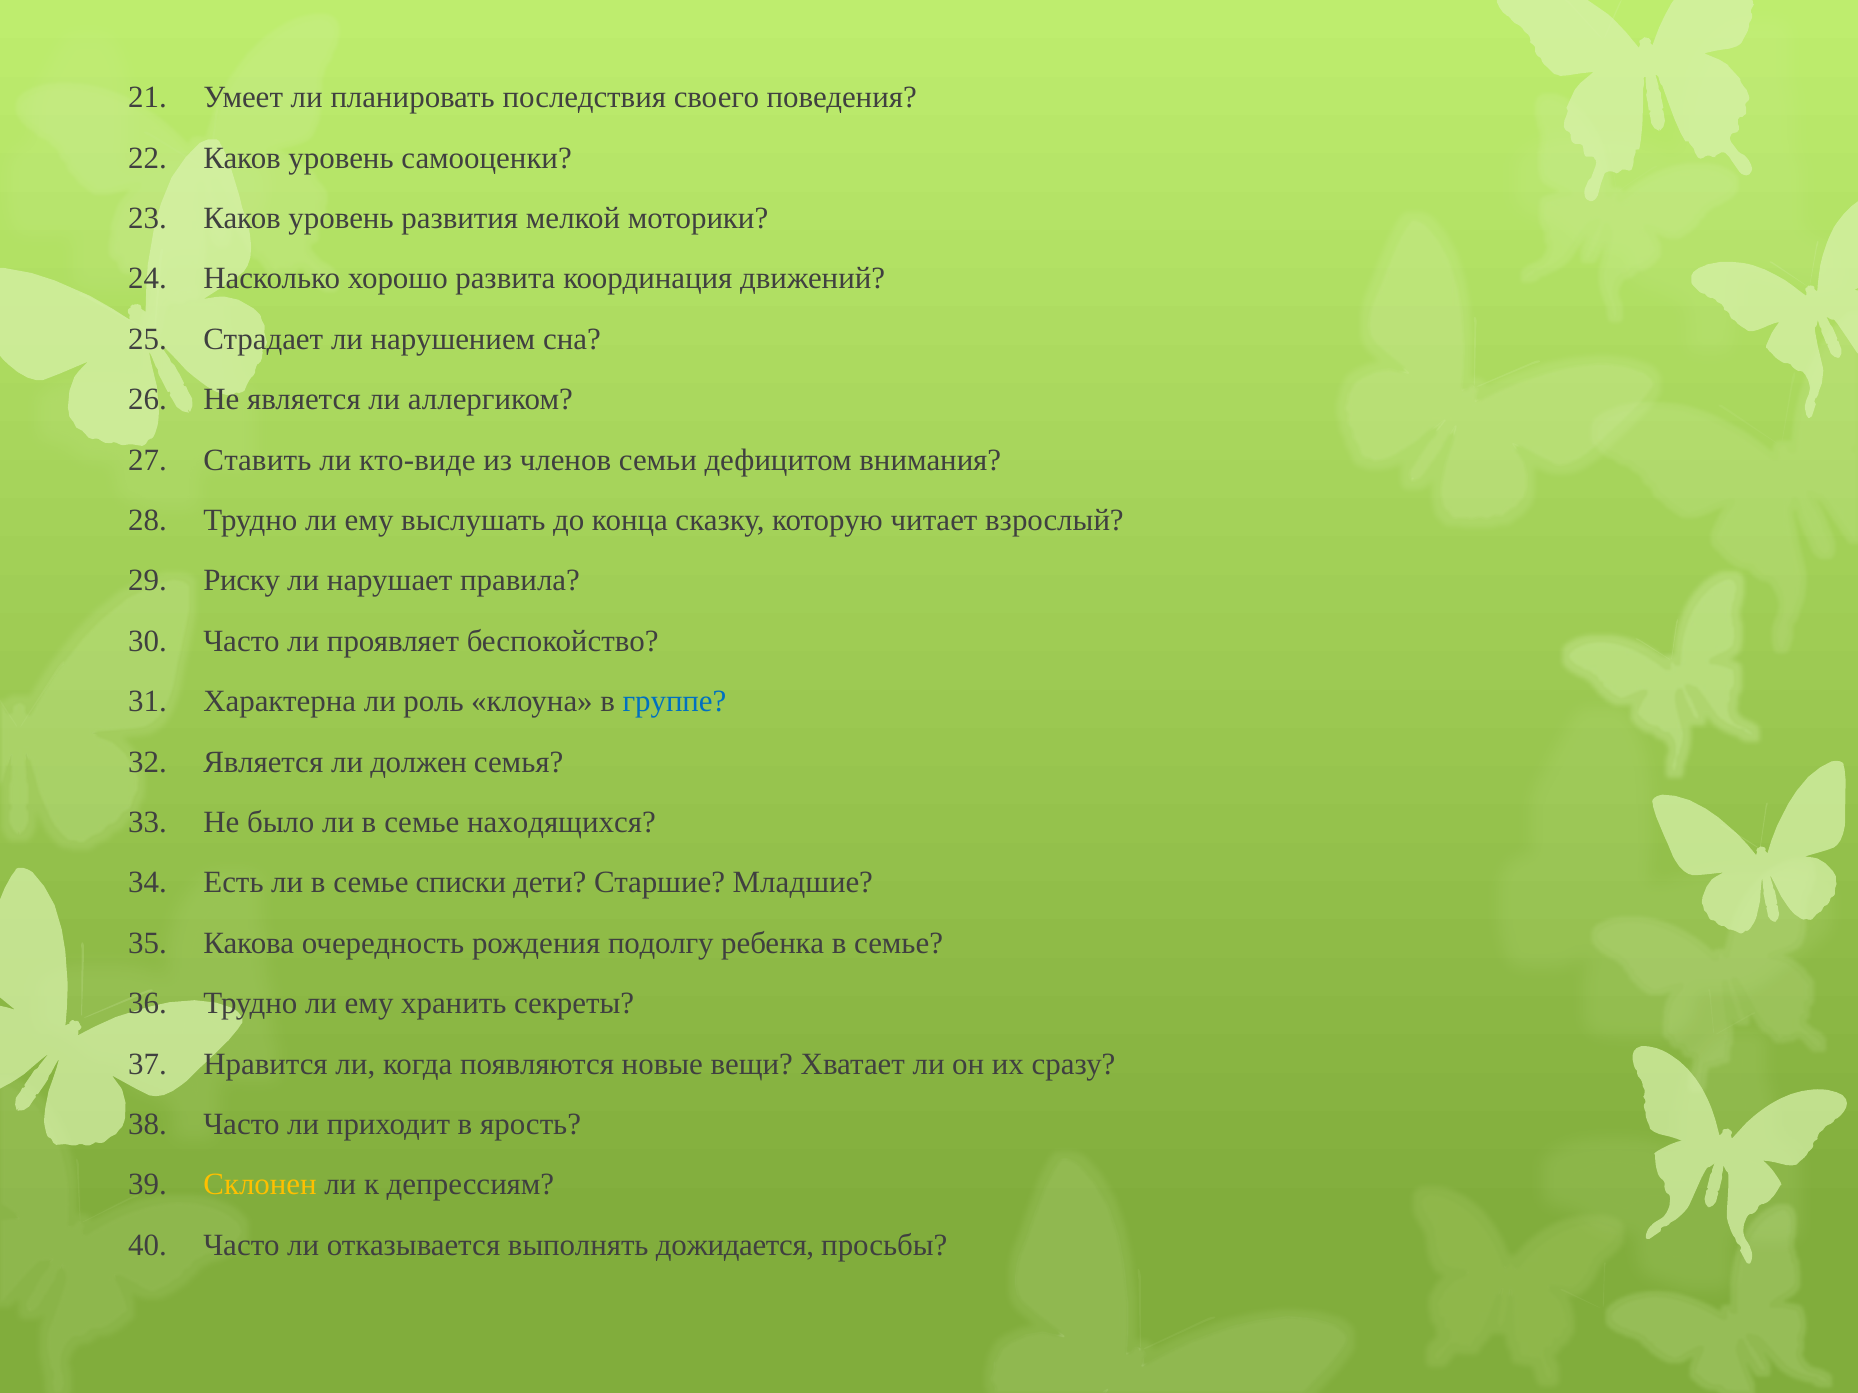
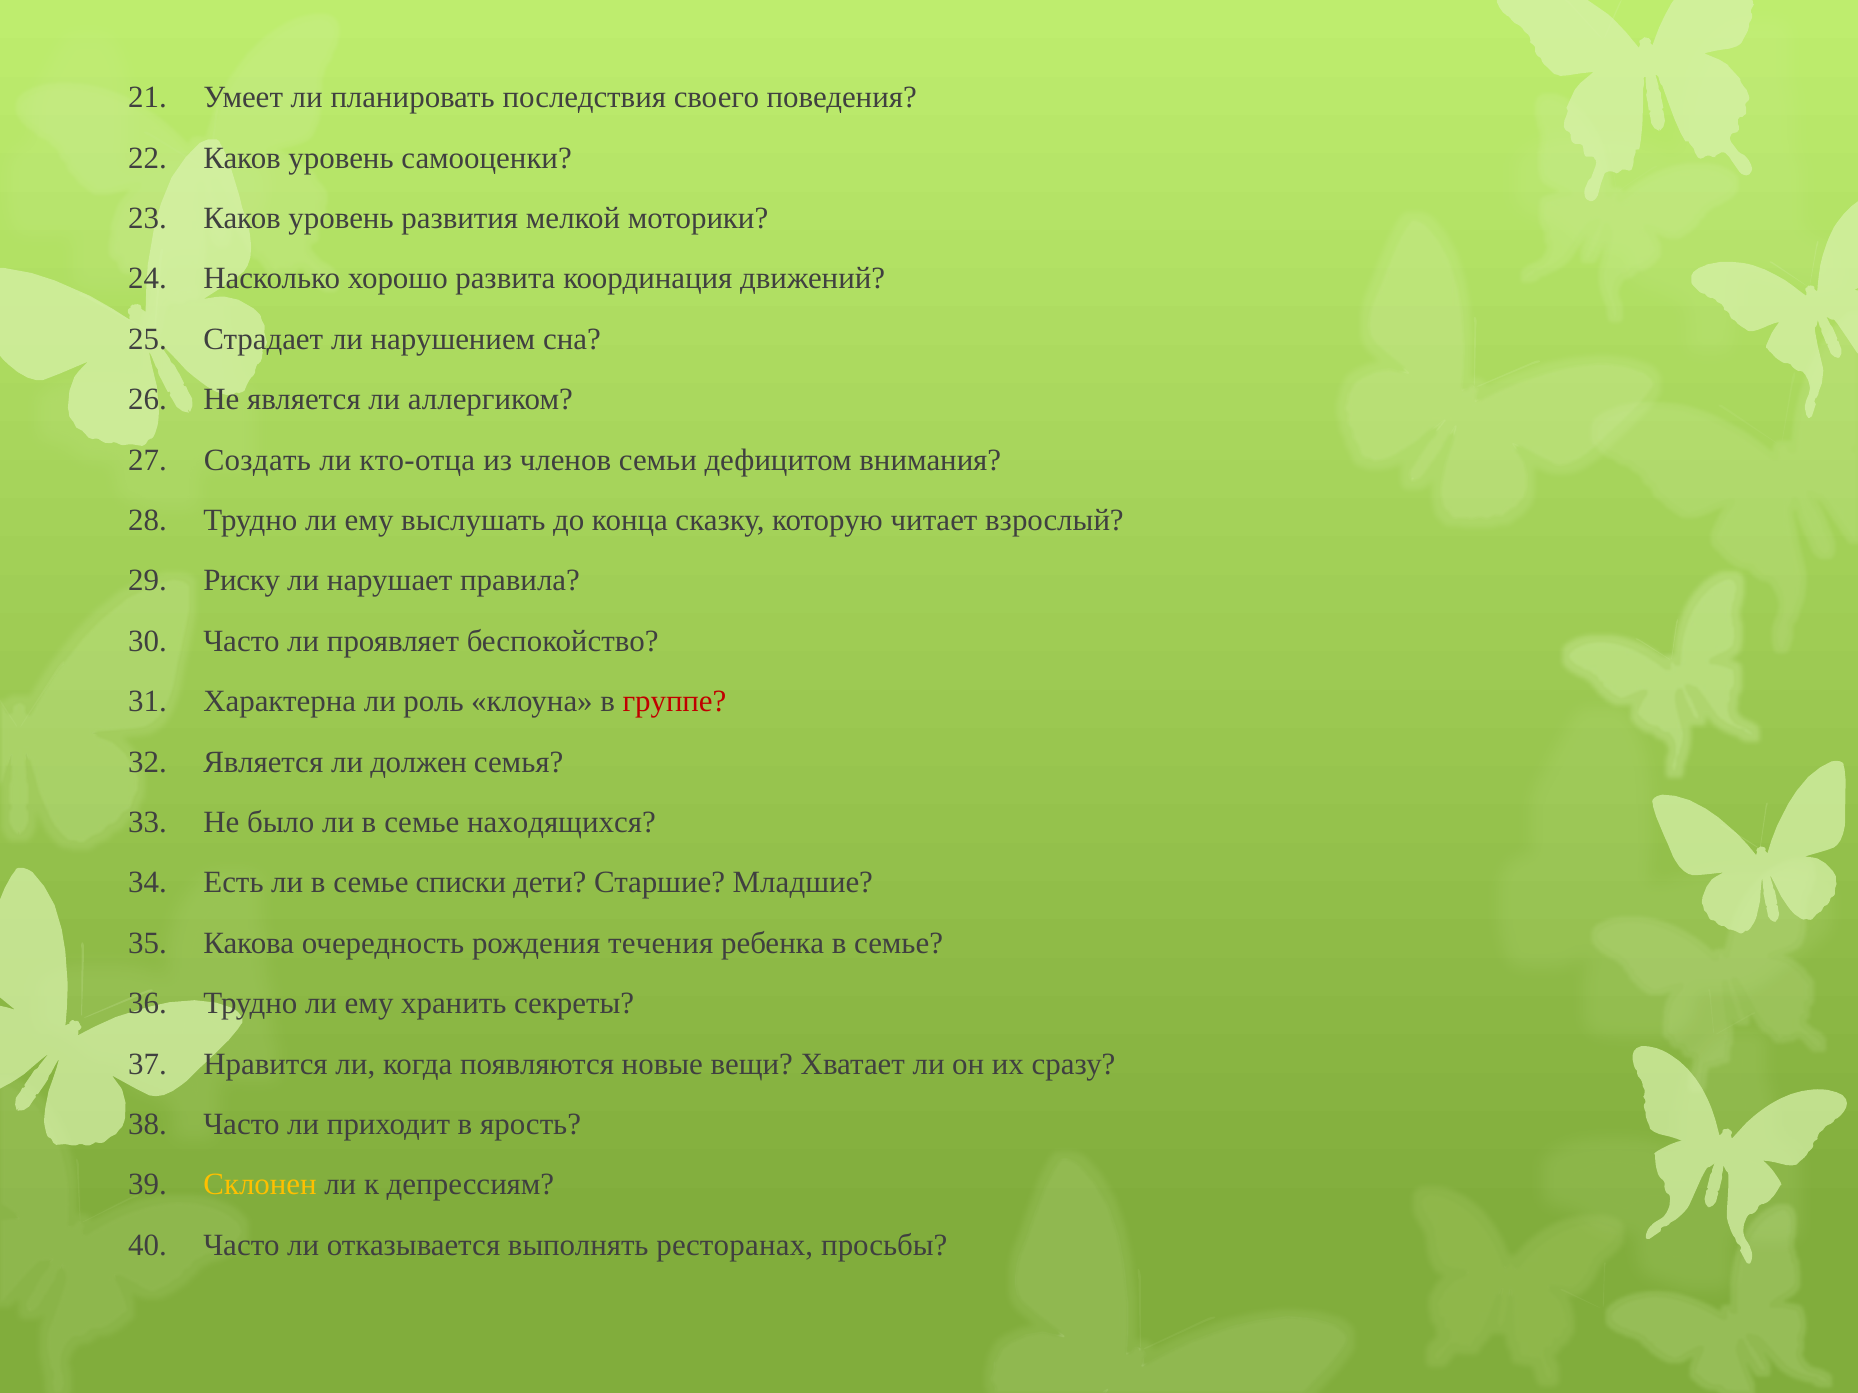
Ставить: Ставить -> Создать (257, 460)
кто-виде: кто-виде -> кто-отца (417, 460)
группе colour: blue -> red (674, 702)
подолгу: подолгу -> течения (661, 944)
дожидается: дожидается -> ресторанах (735, 1246)
